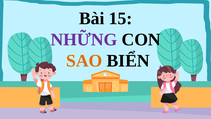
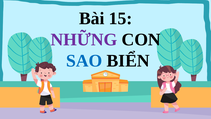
SAO colour: orange -> blue (84, 61)
